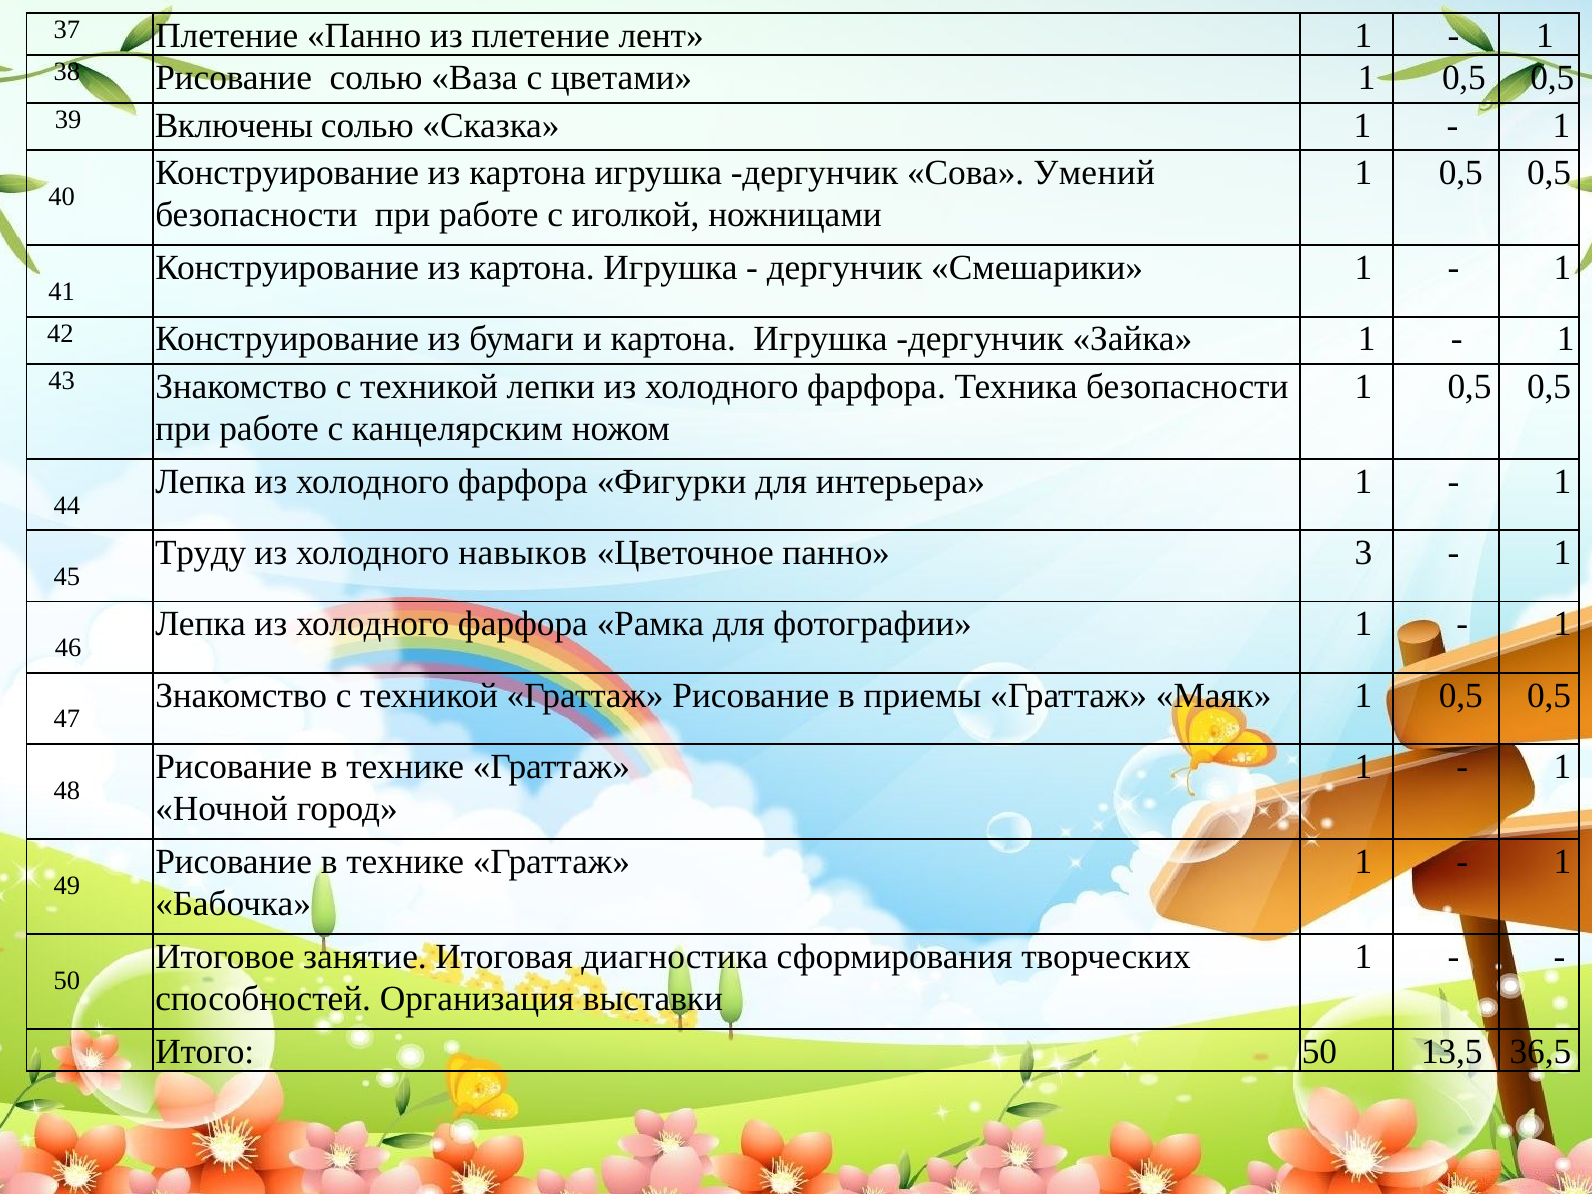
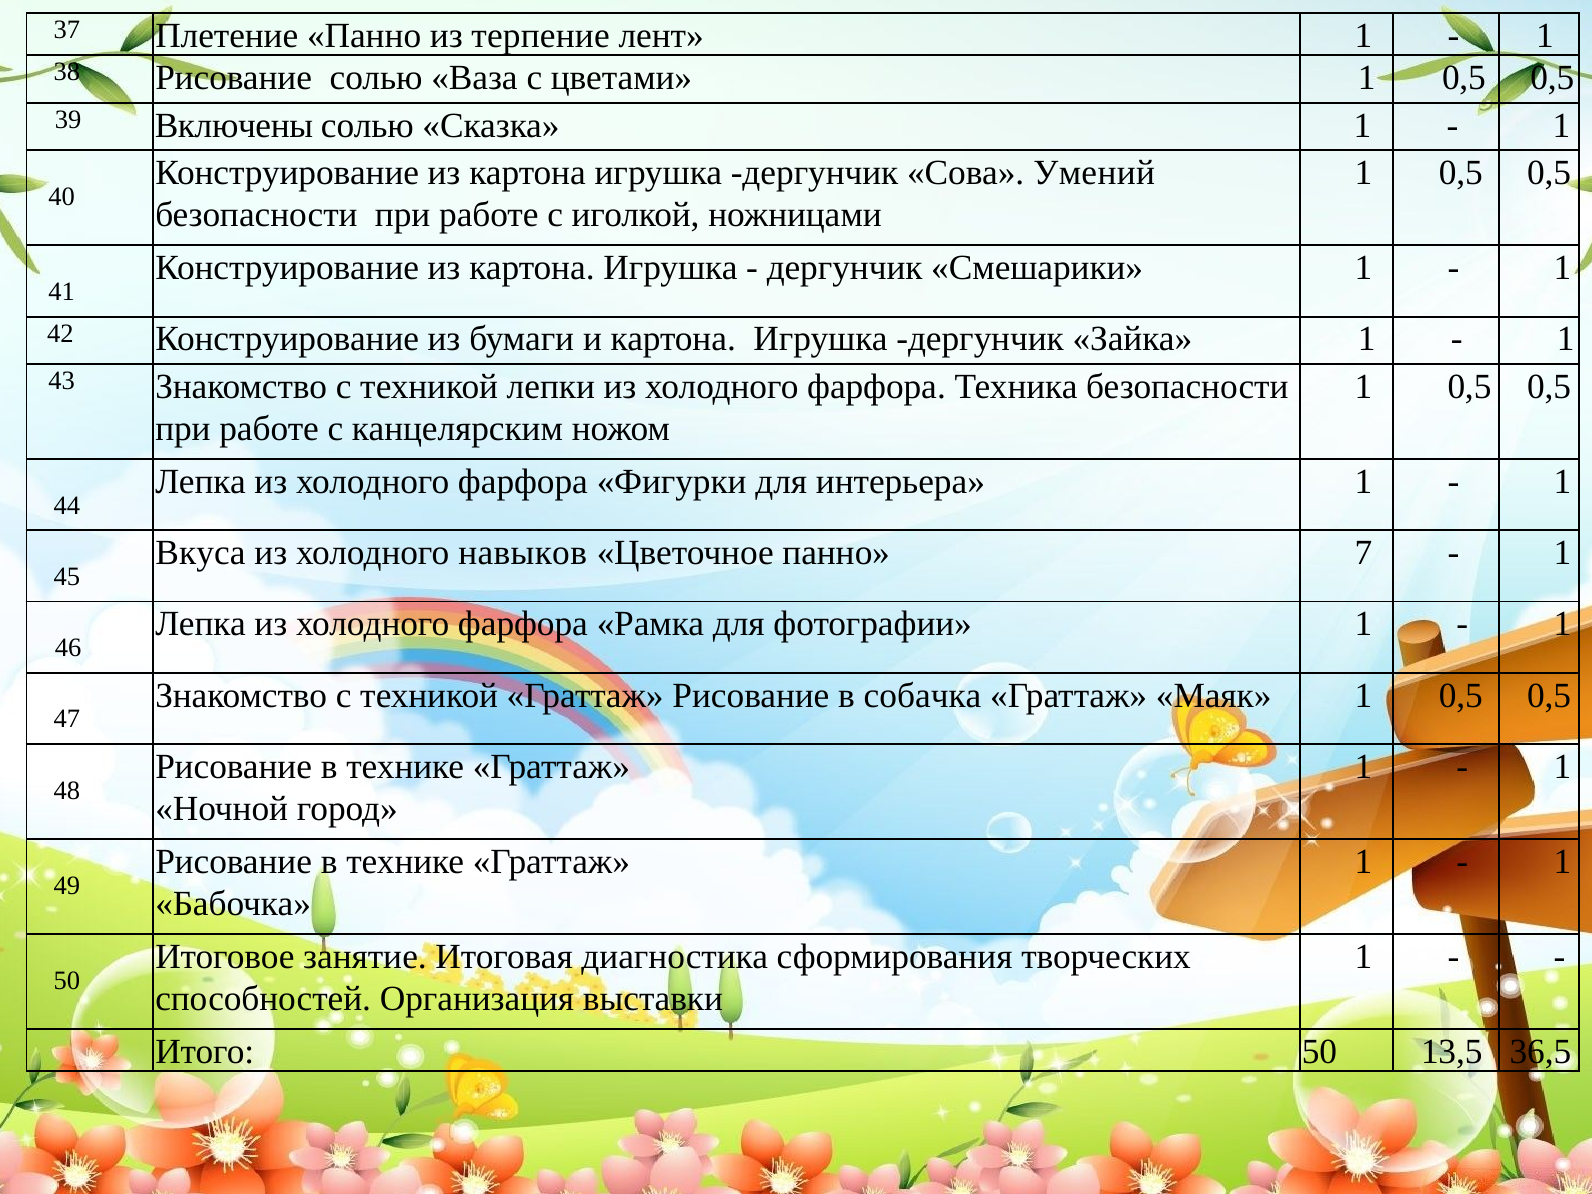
из плетение: плетение -> терпение (541, 36)
Труду: Труду -> Вкуса (200, 553)
3: 3 -> 7 (1364, 553)
приемы: приемы -> собачка (923, 695)
